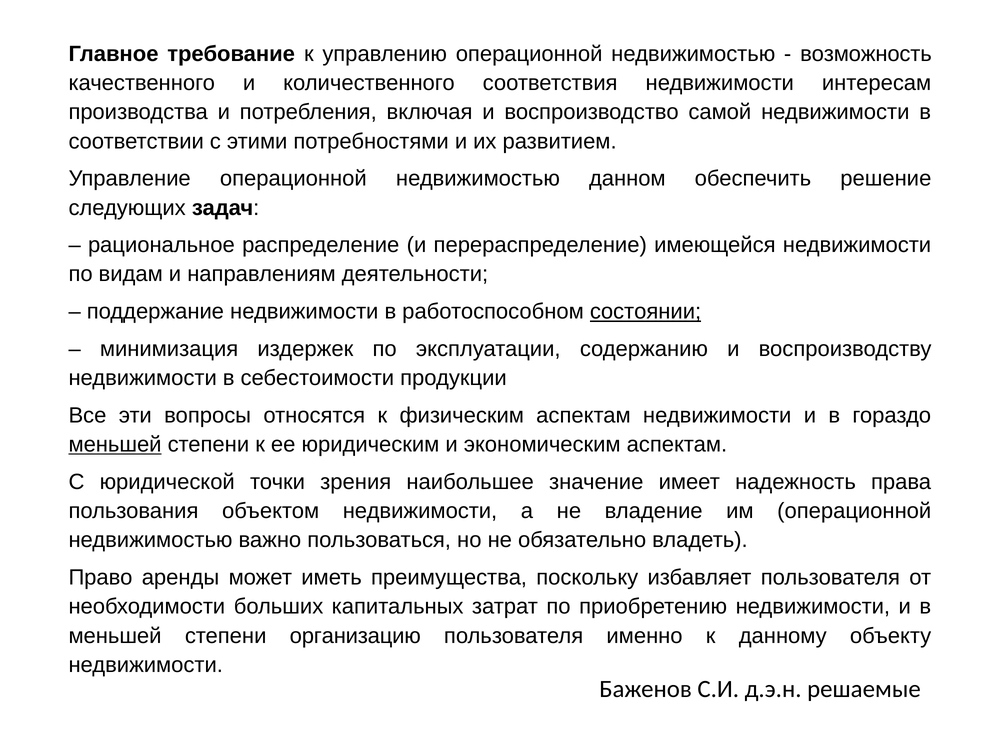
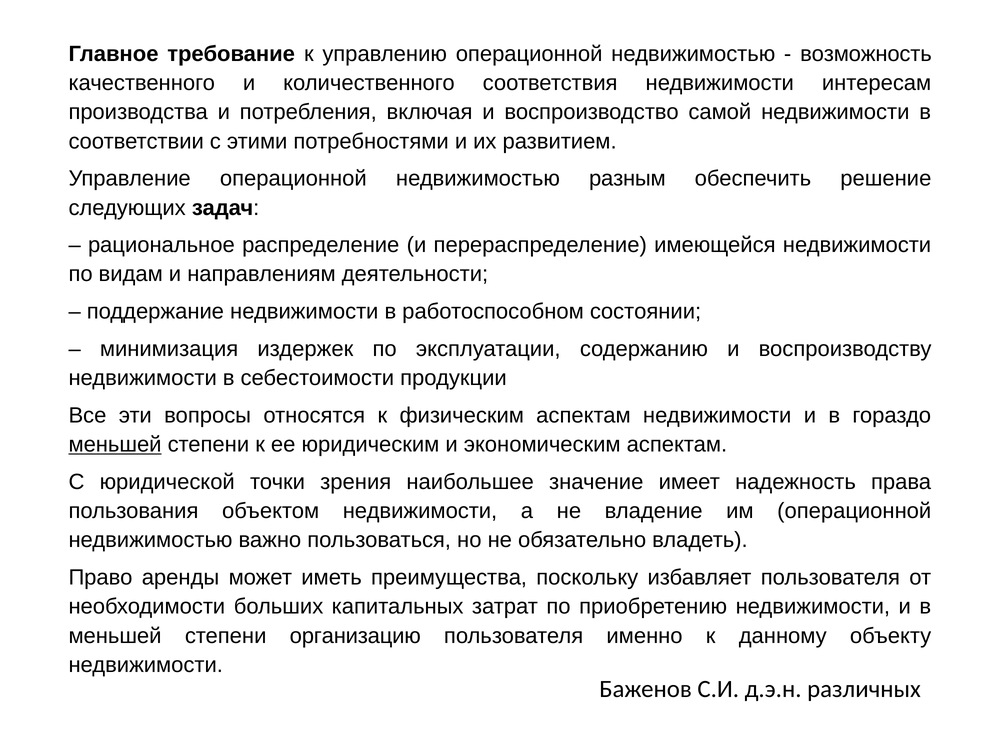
данном: данном -> разным (627, 179)
состоянии underline: present -> none (646, 312)
решаемые: решаемые -> различных (864, 689)
